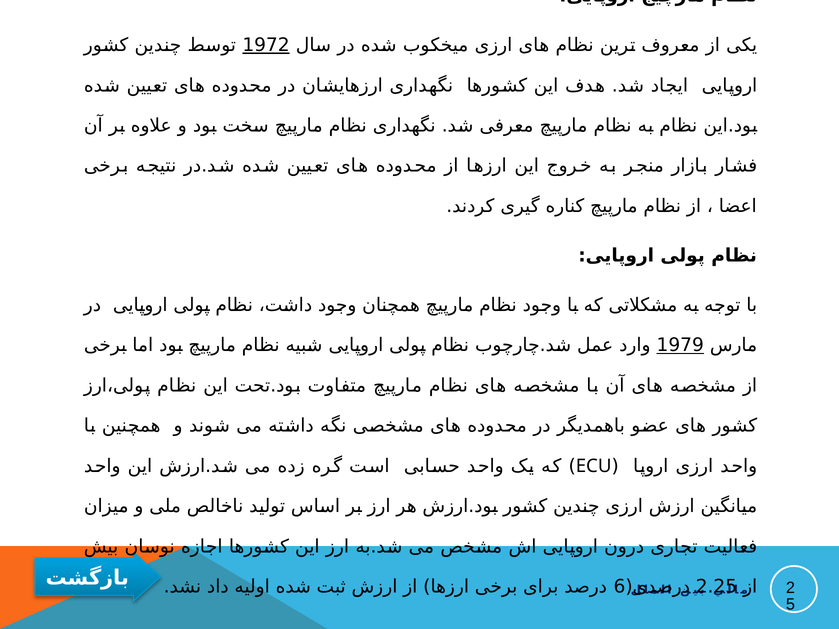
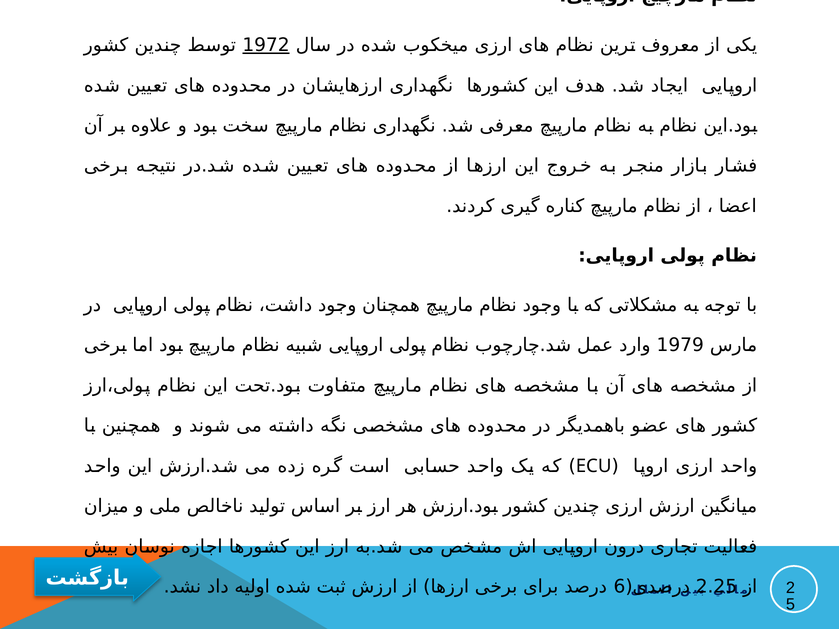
1979 underline: present -> none (680, 345)
